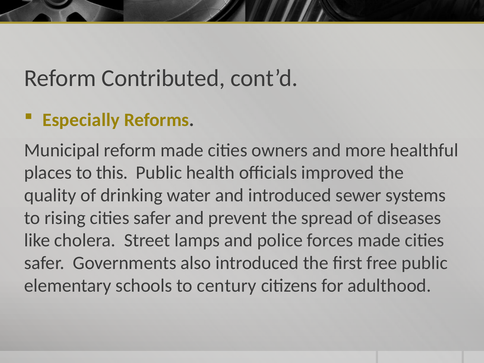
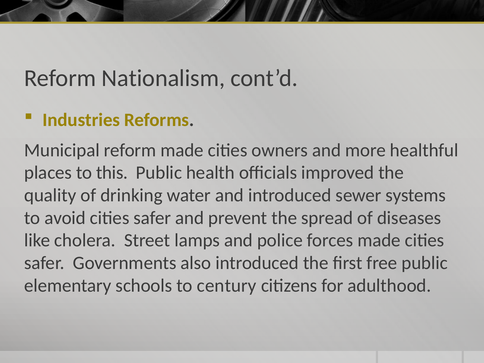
Contributed: Contributed -> Nationalism (163, 78)
Especially: Especially -> Industries (81, 120)
rising: rising -> avoid (65, 218)
